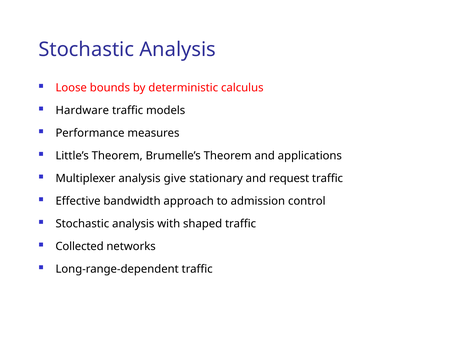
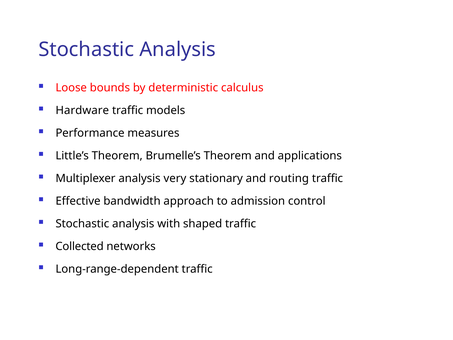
give: give -> very (175, 178)
request: request -> routing (289, 178)
